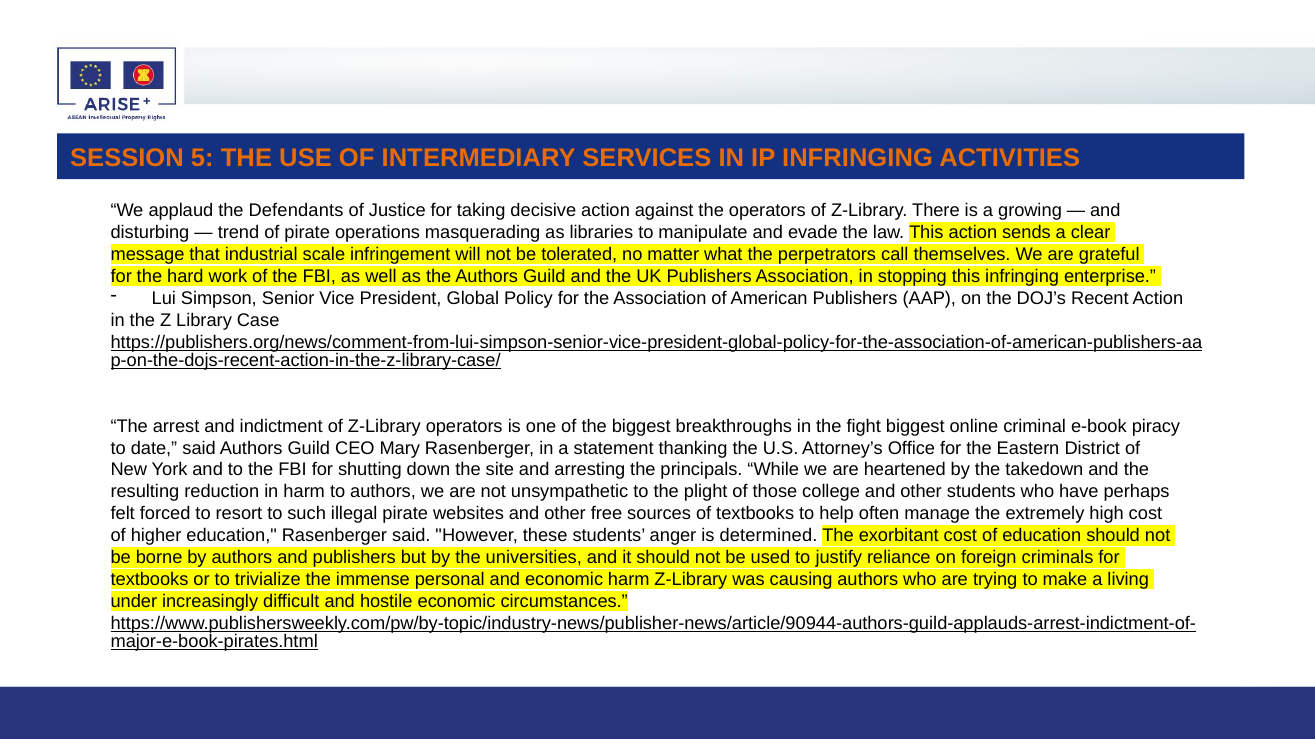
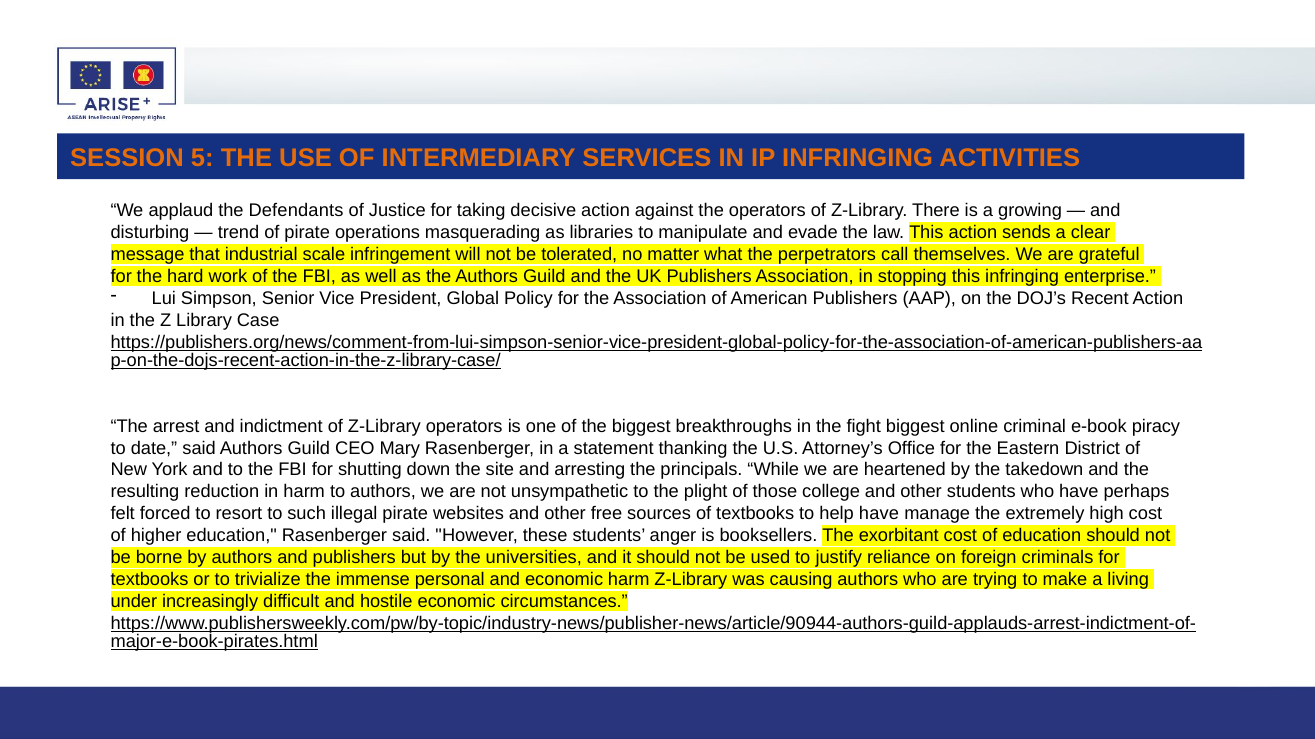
help often: often -> have (879, 514)
determined: determined -> booksellers (769, 536)
